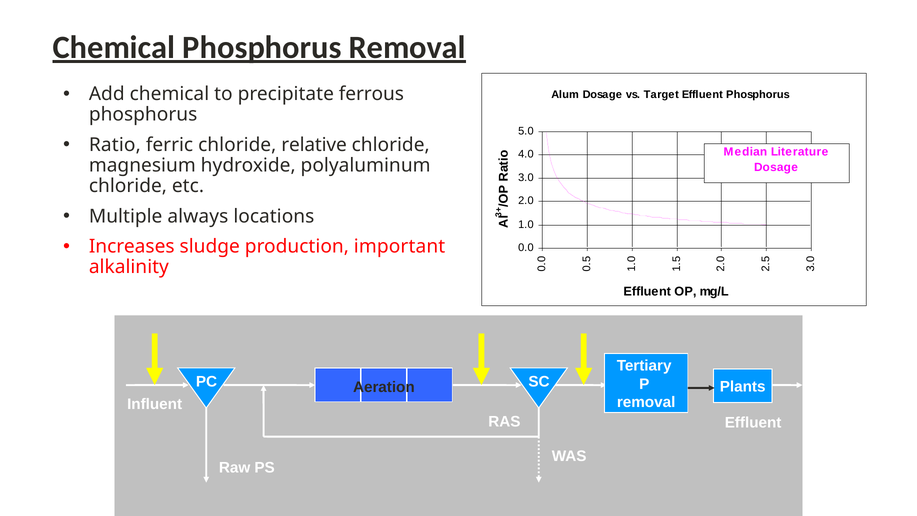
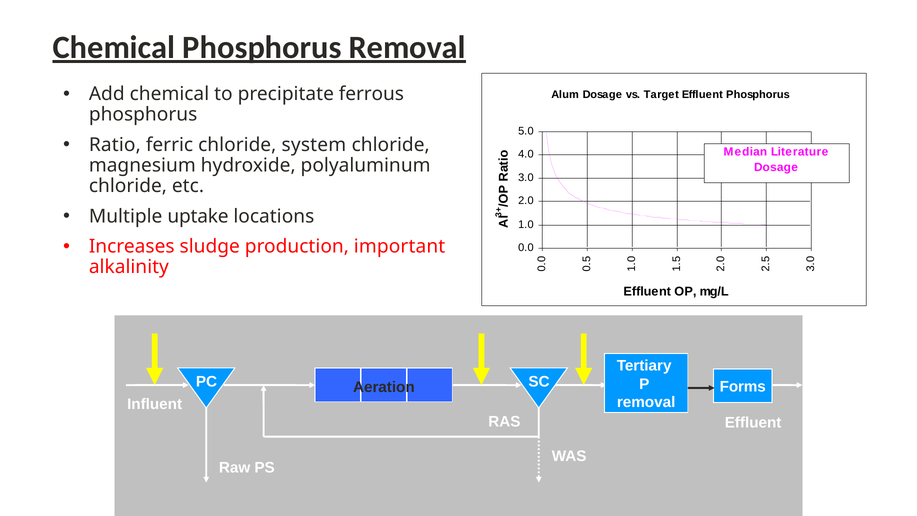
relative: relative -> system (314, 145)
always: always -> uptake (198, 216)
Plants: Plants -> Forms (743, 387)
